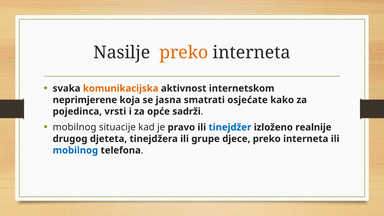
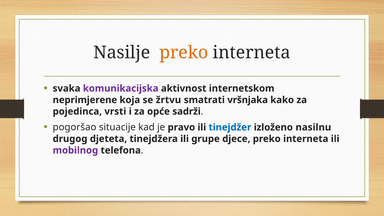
komunikacijska colour: orange -> purple (121, 88)
jasna: jasna -> žrtvu (168, 100)
osjećate: osjećate -> vršnjaka (248, 100)
mobilnog: mobilnog -> pogoršao (75, 127)
realnije: realnije -> nasilnu (313, 127)
mobilnog colour: blue -> purple (75, 150)
